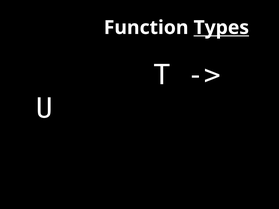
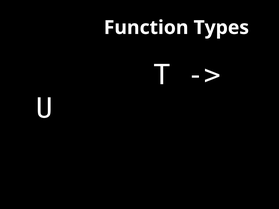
Types underline: present -> none (221, 28)
